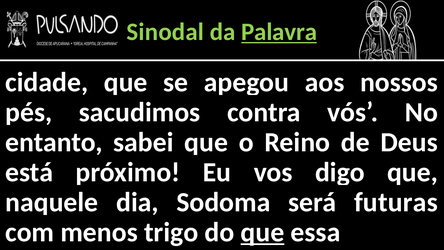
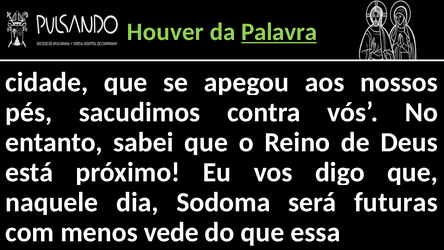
Sinodal: Sinodal -> Houver (165, 32)
trigo: trigo -> vede (171, 232)
que underline: present -> none (263, 232)
